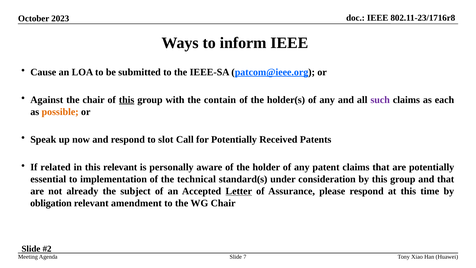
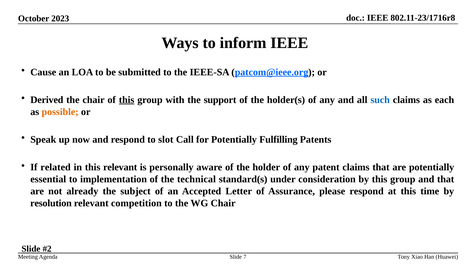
Against: Against -> Derived (47, 100)
contain: contain -> support (220, 100)
such colour: purple -> blue (380, 100)
Received: Received -> Fulfilling (278, 139)
Letter underline: present -> none (239, 191)
obligation: obligation -> resolution (51, 203)
amendment: amendment -> competition (136, 203)
